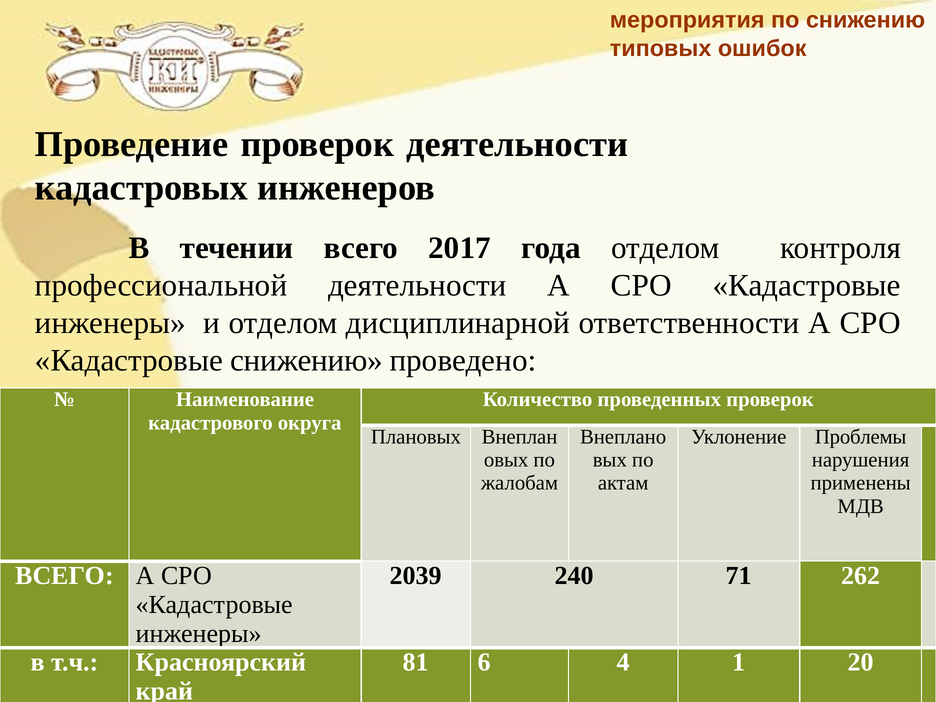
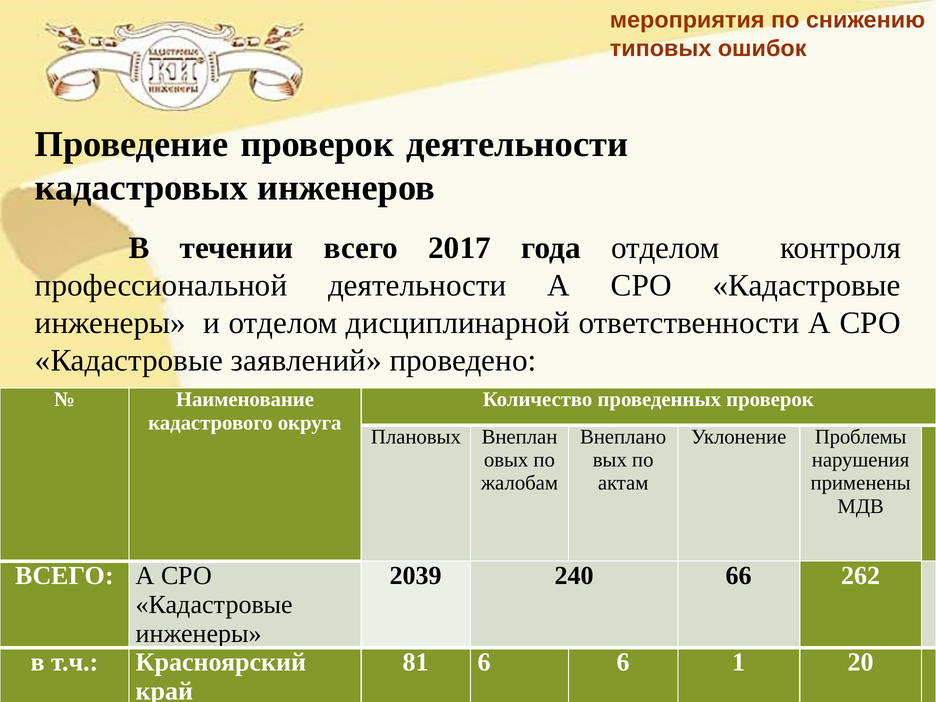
Кадастровые снижению: снижению -> заявлений (306, 360)
71: 71 -> 66 (739, 576)
6 4: 4 -> 6 (623, 662)
